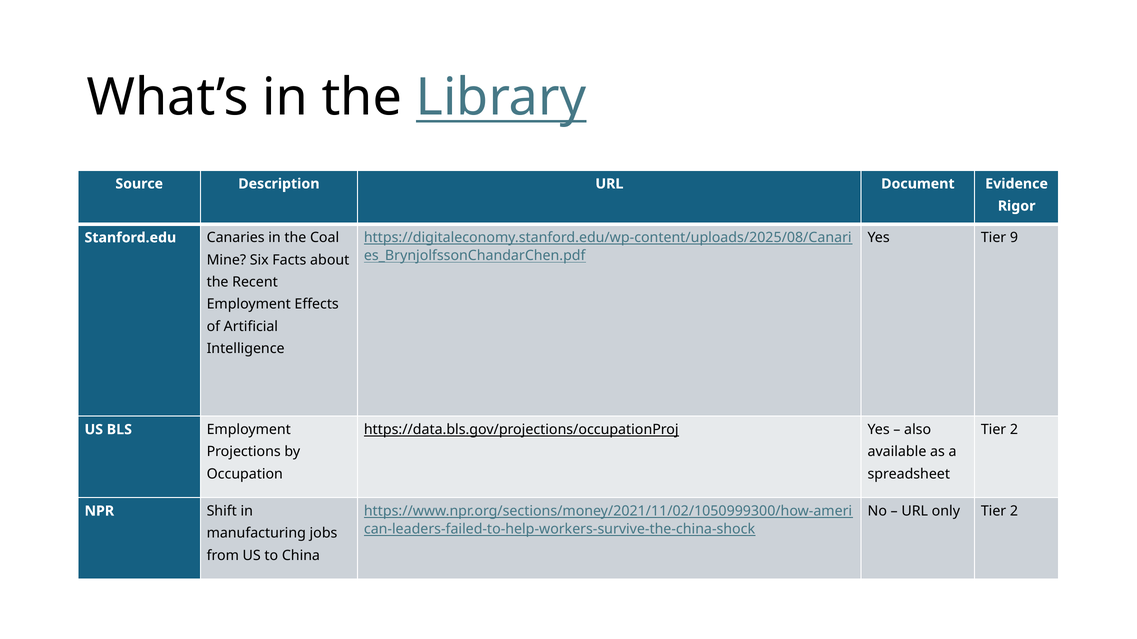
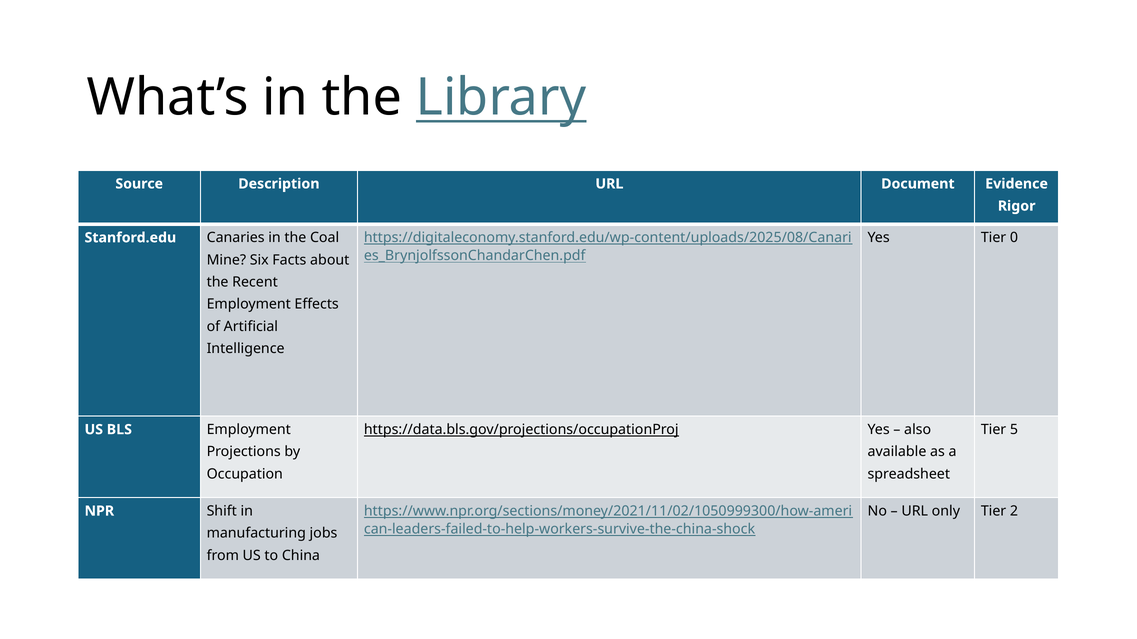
9: 9 -> 0 (1014, 238)
2: 2 -> 5 (1014, 430)
